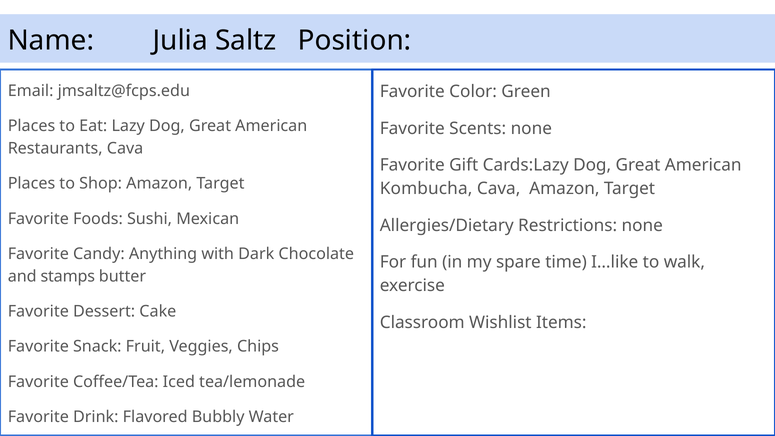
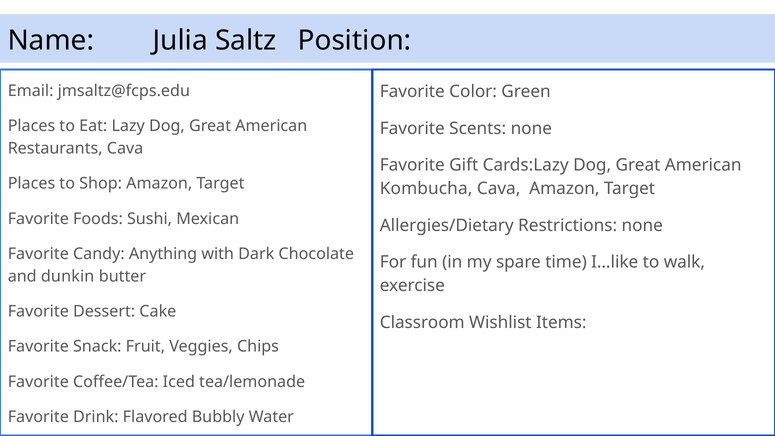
stamps: stamps -> dunkin (68, 276)
